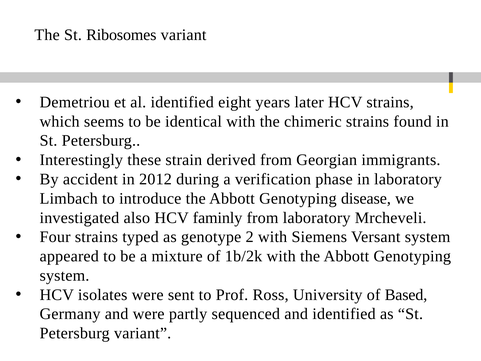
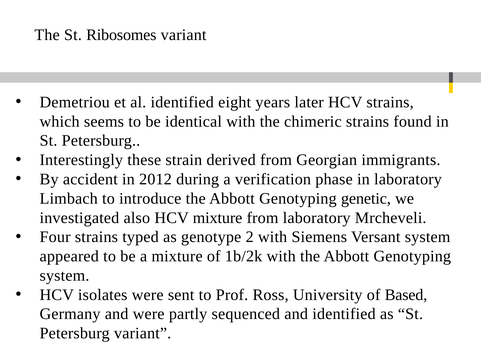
disease: disease -> genetic (366, 198)
HCV faminly: faminly -> mixture (218, 218)
